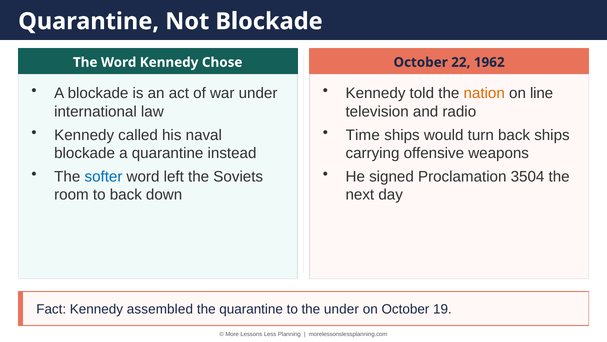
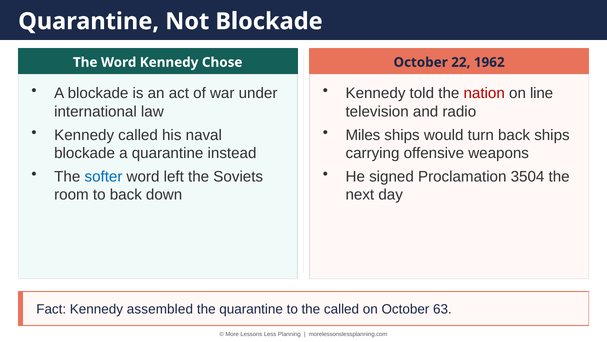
nation colour: orange -> red (484, 93)
Time: Time -> Miles (363, 135)
the under: under -> called (342, 309)
19: 19 -> 63 (442, 309)
